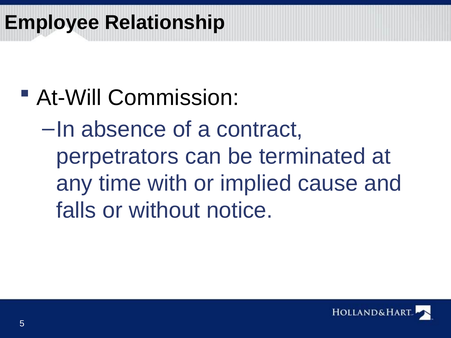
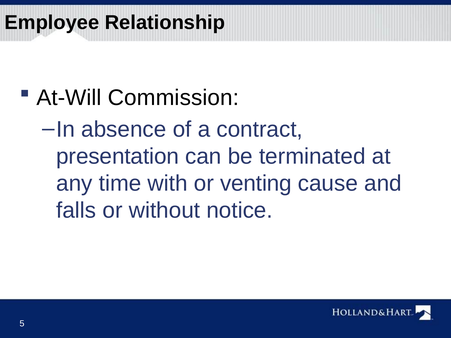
perpetrators: perpetrators -> presentation (118, 156)
implied: implied -> venting (256, 183)
